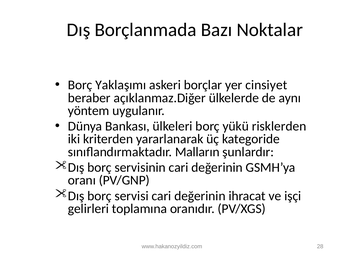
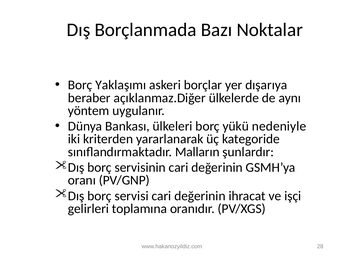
cinsiyet: cinsiyet -> dışarıya (266, 85)
risklerden: risklerden -> nedeniyle (279, 126)
